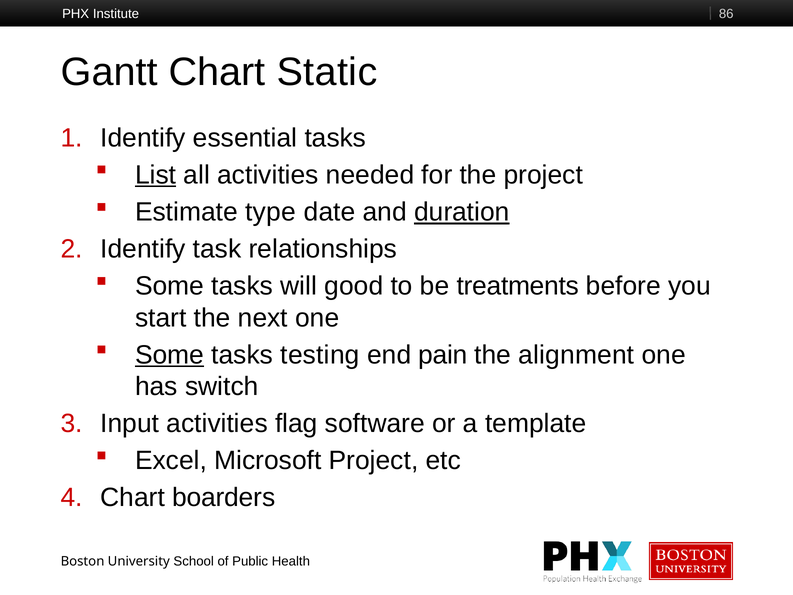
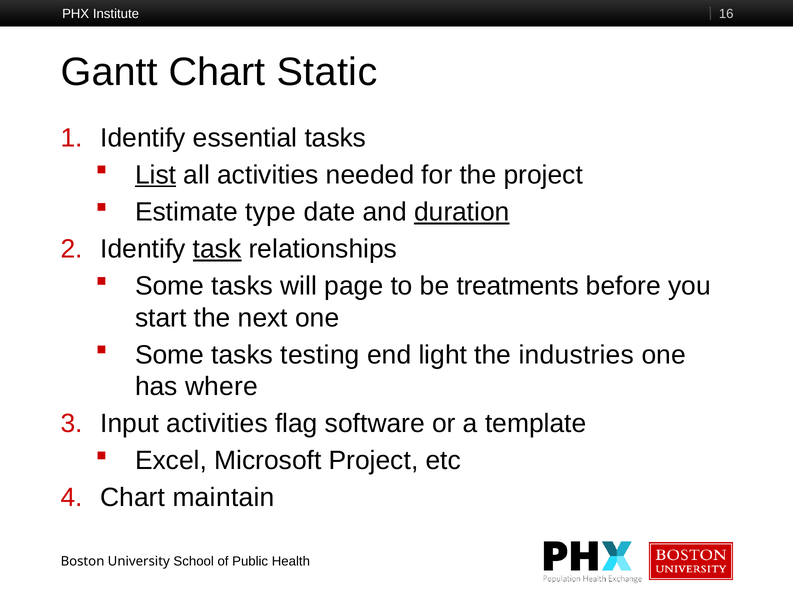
86: 86 -> 16 (726, 14)
task underline: none -> present (217, 249)
good: good -> page (354, 286)
Some underline: present -> none (170, 355)
pain: pain -> light (443, 355)
alignment: alignment -> industries (576, 355)
switch: switch -> where (222, 386)
boarders: boarders -> maintain (224, 497)
